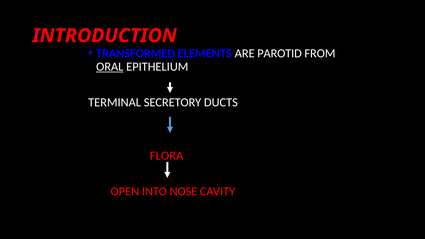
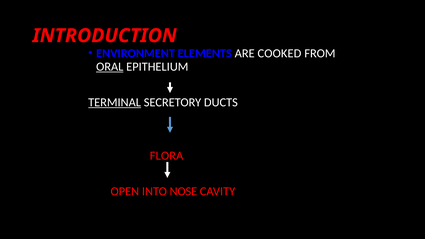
TRANSFORMED: TRANSFORMED -> ENVIRONMENT (136, 53)
PAROTID: PAROTID -> COOKED (279, 53)
TERMINAL underline: none -> present (115, 102)
